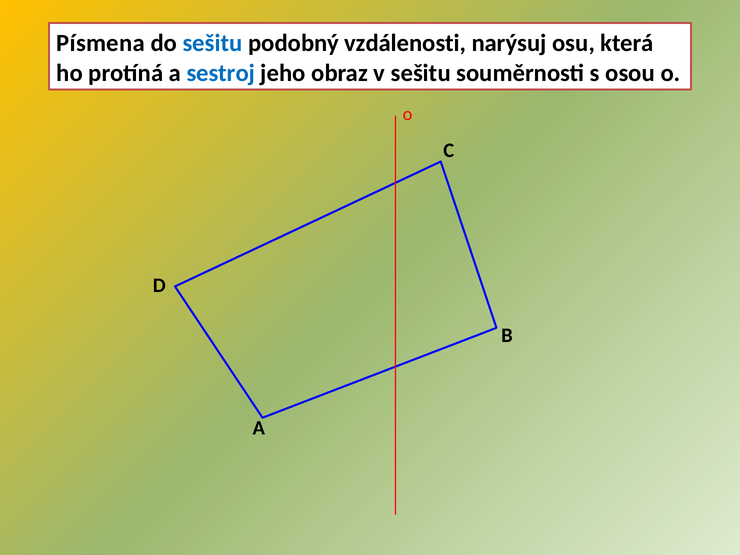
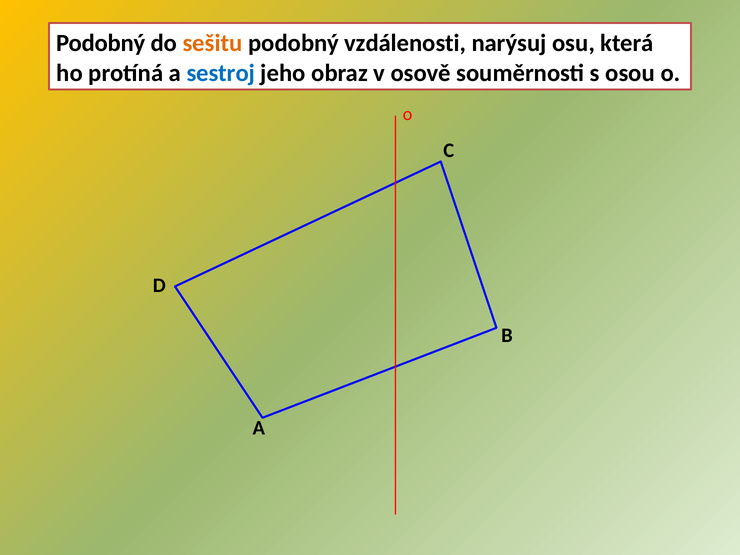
Písmena: Písmena -> Podobný (101, 43)
sešitu colour: blue -> orange (213, 43)
v sešitu: sešitu -> osově (421, 73)
